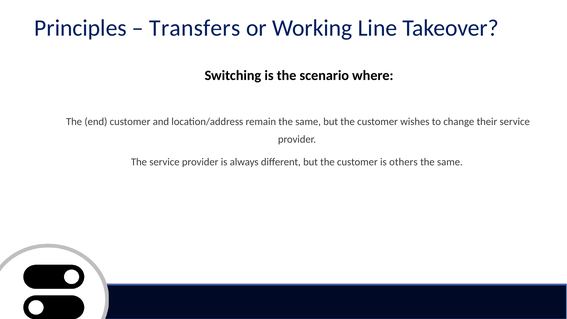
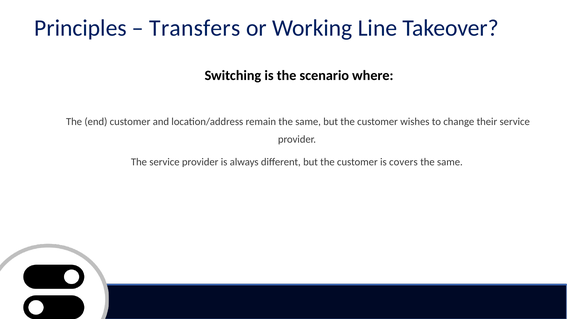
others: others -> covers (403, 162)
